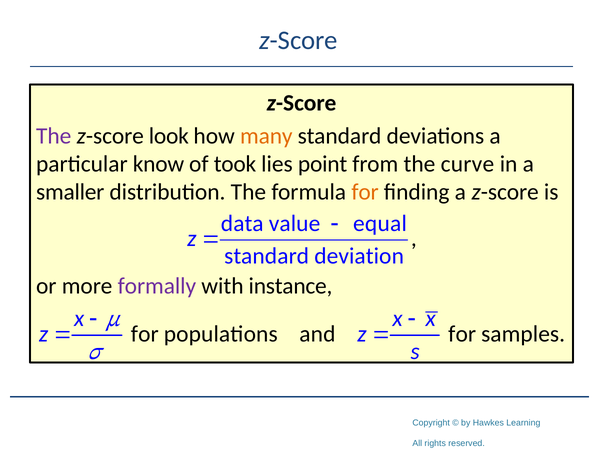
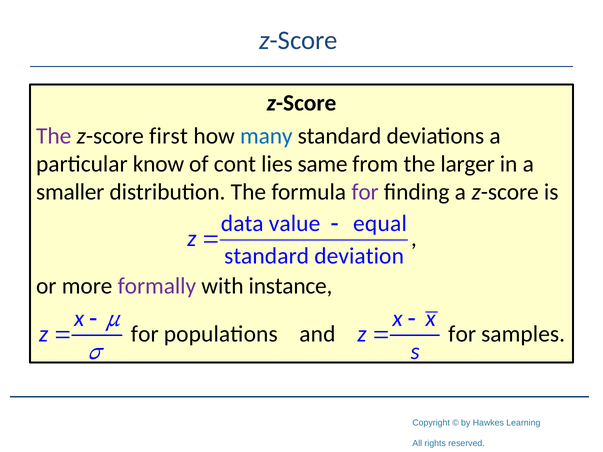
look: look -> first (169, 136)
many colour: orange -> blue (266, 136)
took: took -> cont (235, 164)
point: point -> same (323, 164)
curve: curve -> larger (468, 164)
for colour: orange -> purple (365, 192)
